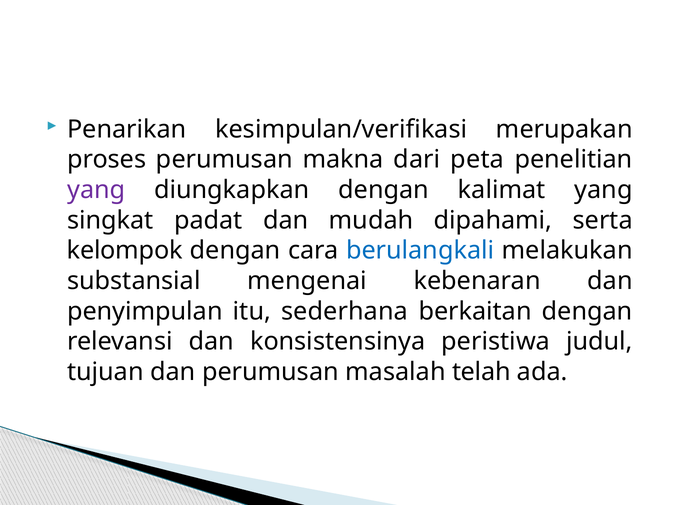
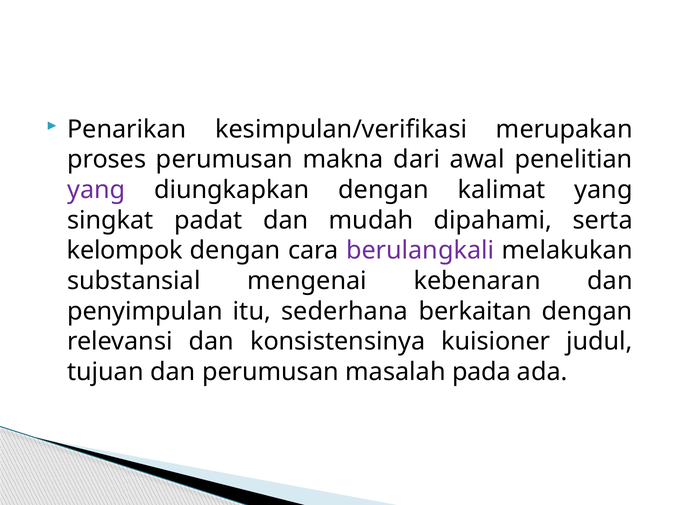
peta: peta -> awal (477, 160)
berulangkali colour: blue -> purple (420, 251)
peristiwa: peristiwa -> kuisioner (496, 341)
telah: telah -> pada (481, 372)
